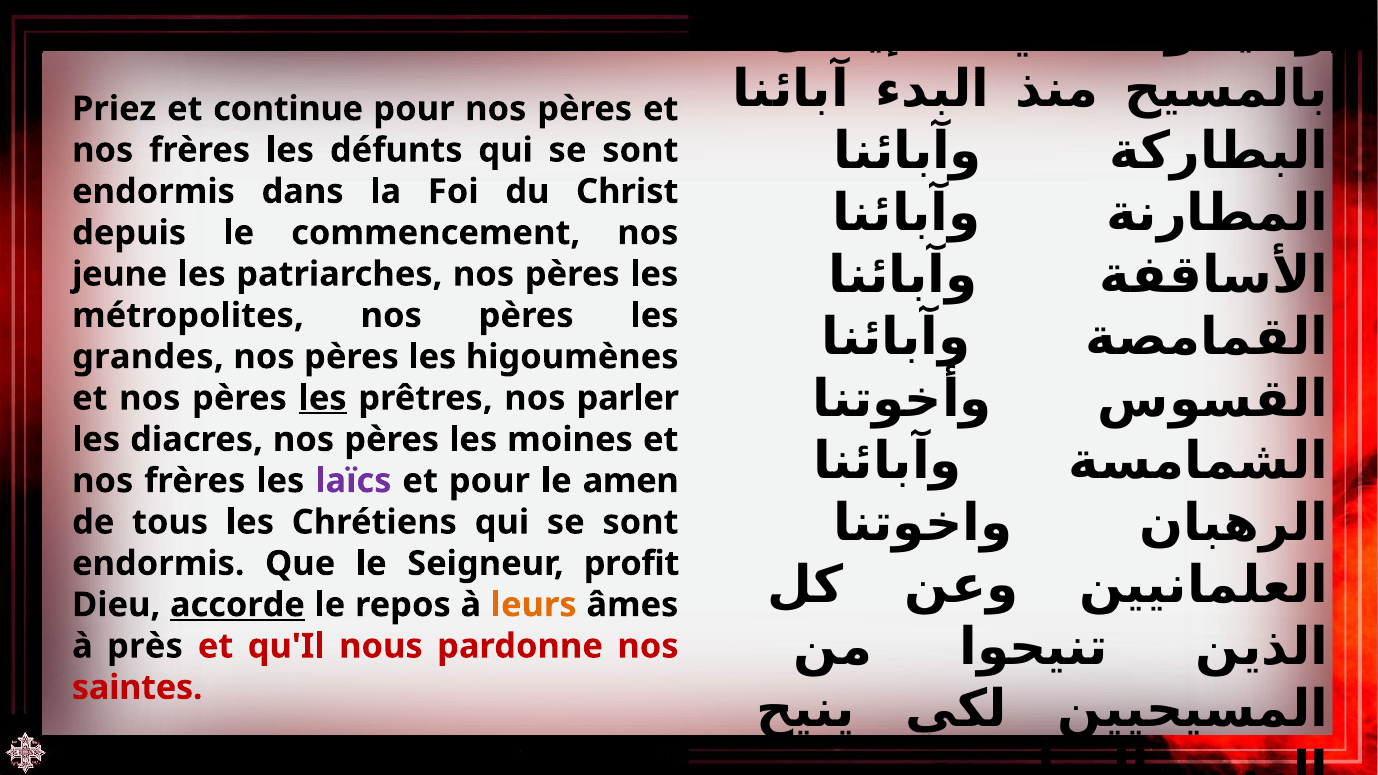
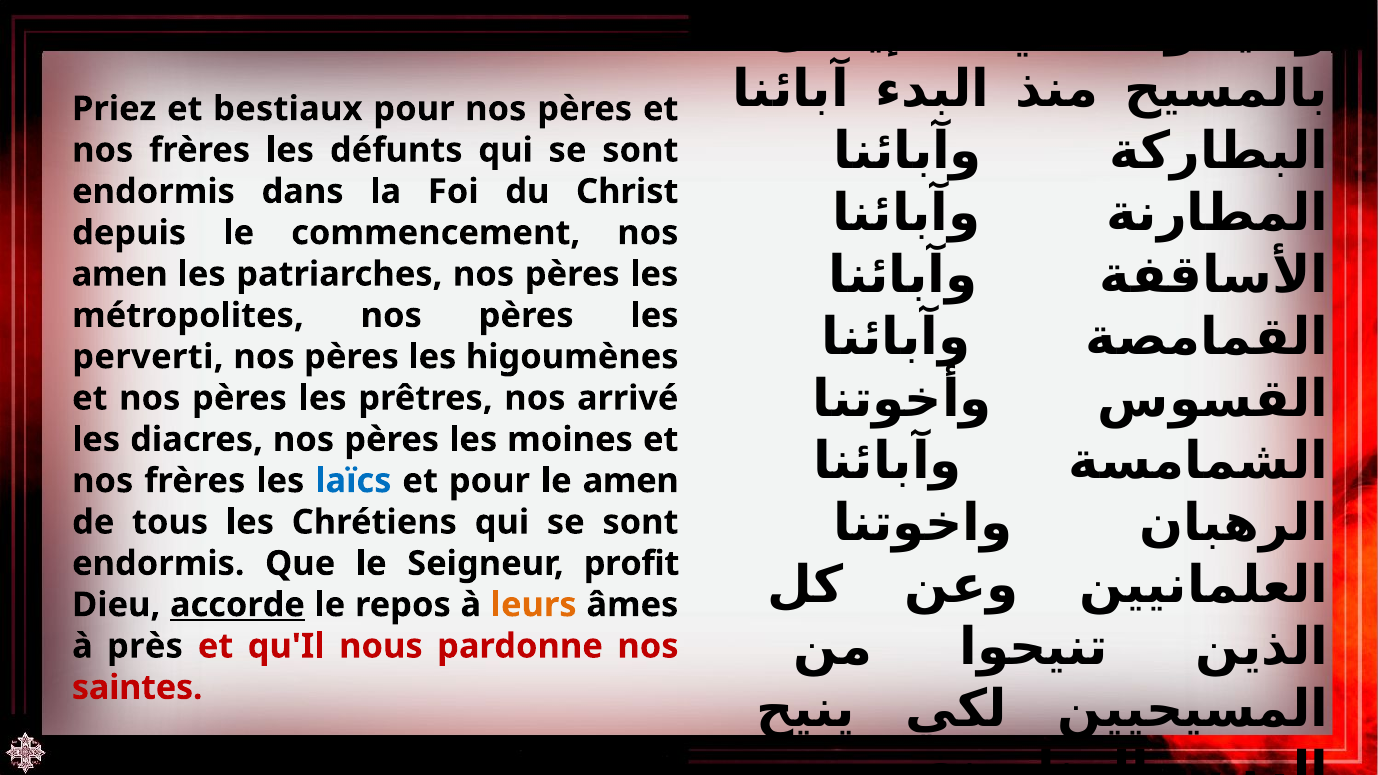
continue: continue -> bestiaux (288, 109)
jeune: jeune -> amen (120, 274)
grandes: grandes -> perverti (148, 357)
les underline: present -> none (323, 398)
parler: parler -> arrivé (628, 398)
laïcs colour: purple -> blue (353, 481)
